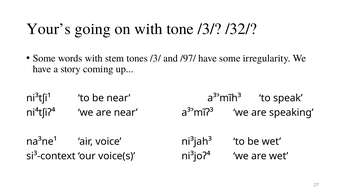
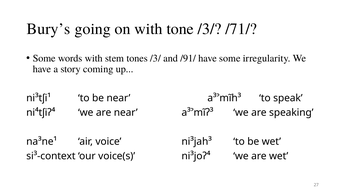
Your’s: Your’s -> Bury’s (48, 29)
/32/: /32/ -> /71/ (241, 29)
/97/: /97/ -> /91/ (188, 58)
